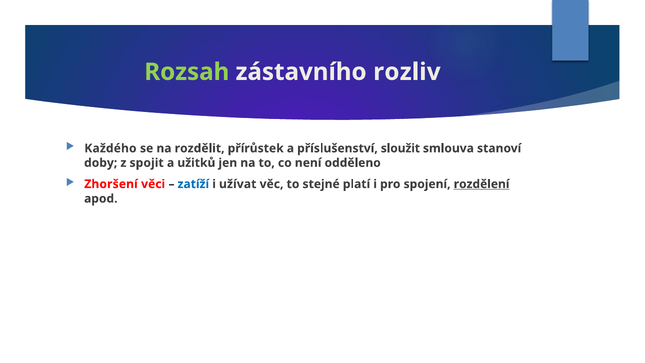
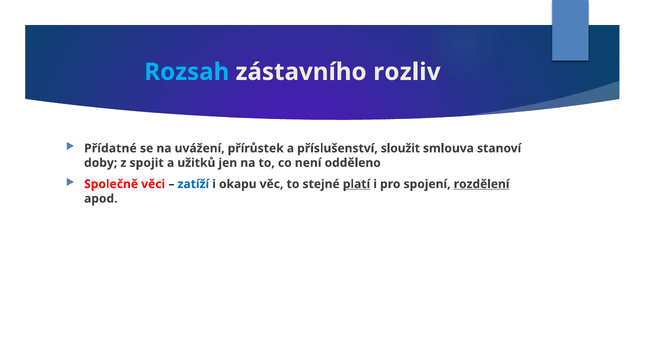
Rozsah colour: light green -> light blue (187, 72)
Každého: Každého -> Přídatné (110, 148)
rozdělit: rozdělit -> uvážení (200, 148)
Zhoršení: Zhoršení -> Společně (111, 184)
užívat: užívat -> okapu (238, 184)
platí underline: none -> present (356, 184)
